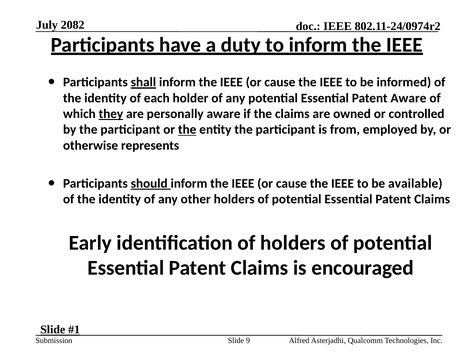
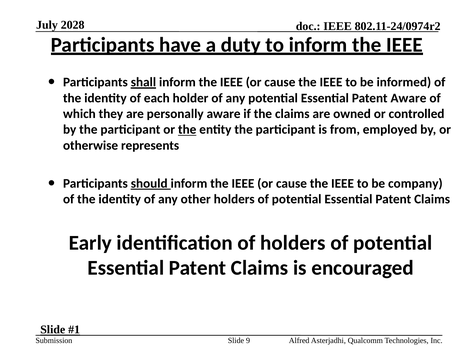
2082: 2082 -> 2028 (73, 25)
they underline: present -> none (111, 114)
available: available -> company (415, 184)
